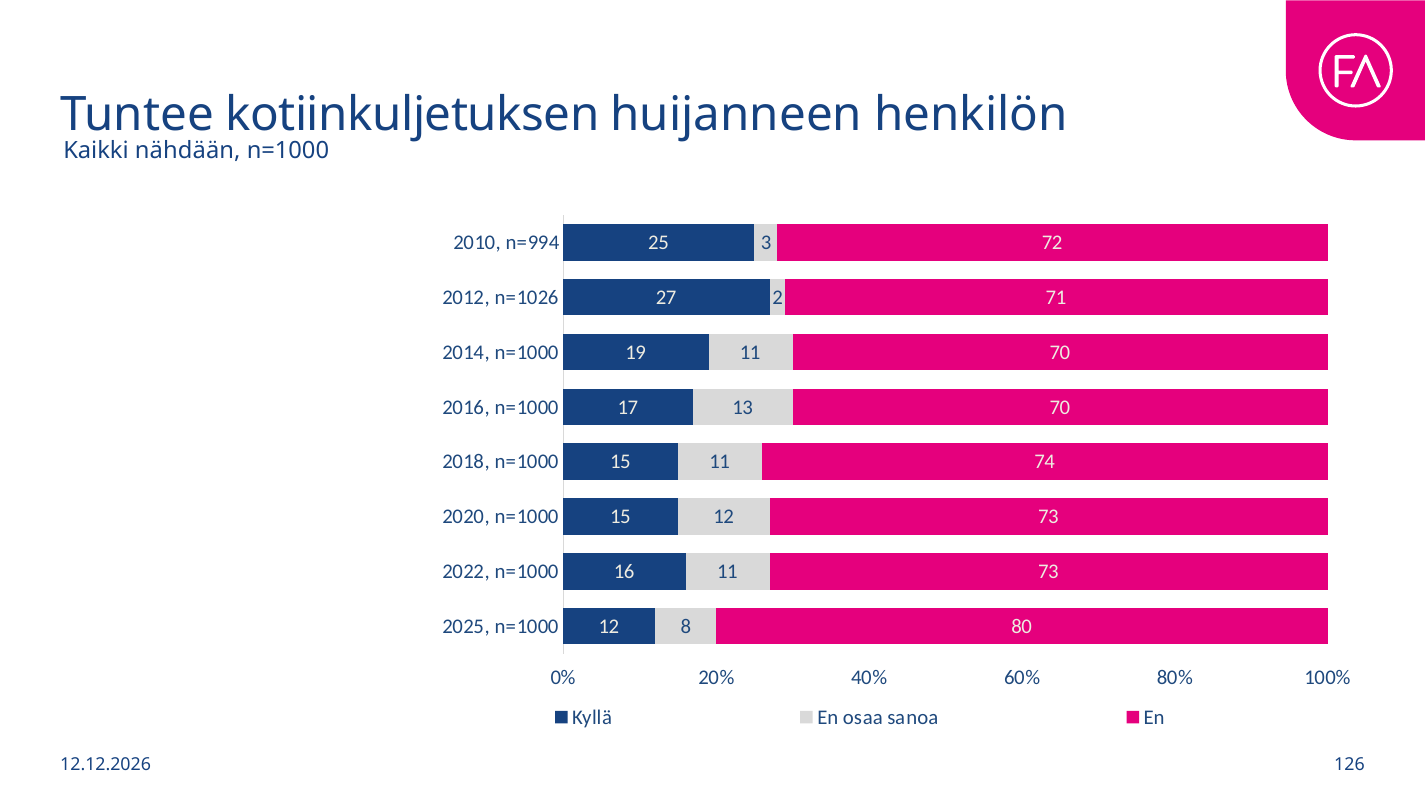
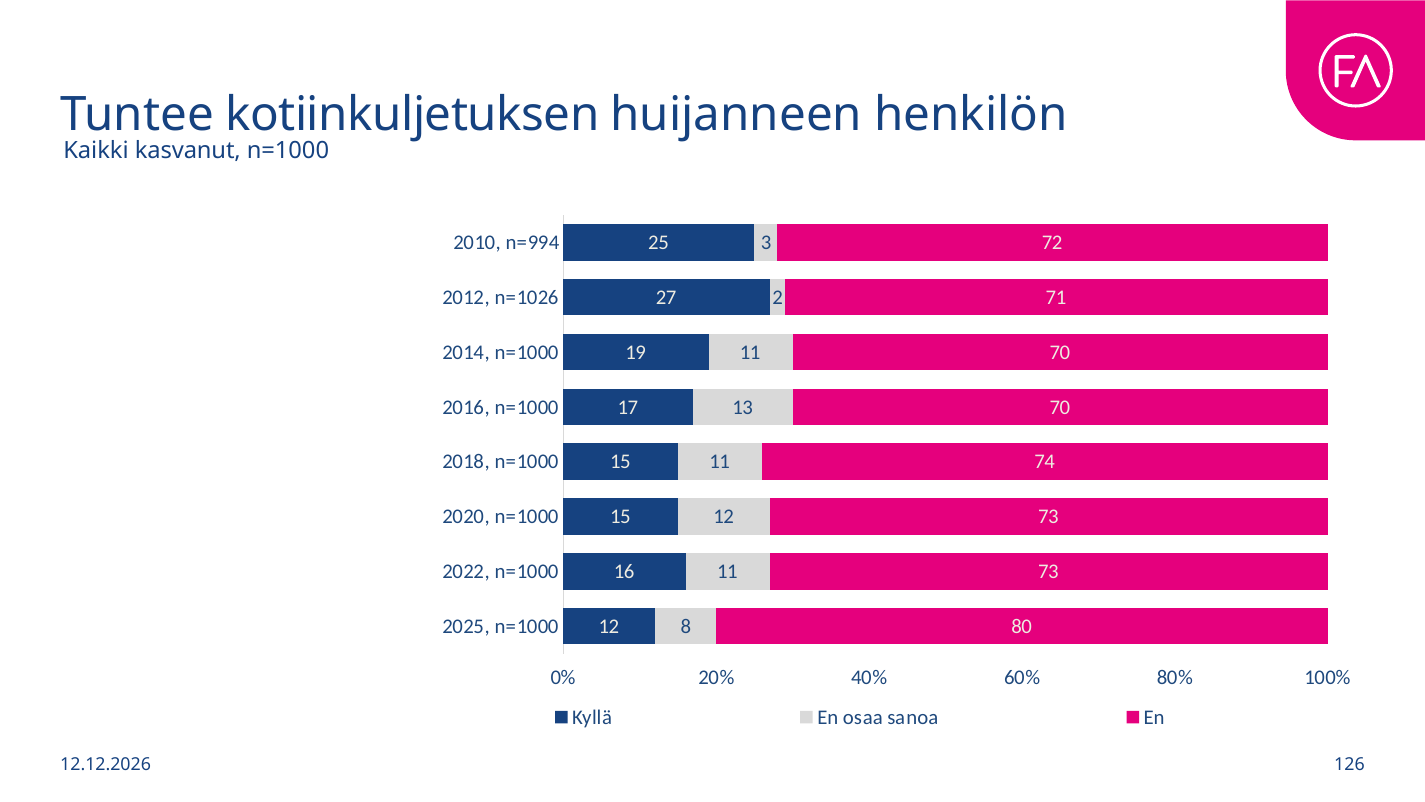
nähdään: nähdään -> kasvanut (188, 151)
